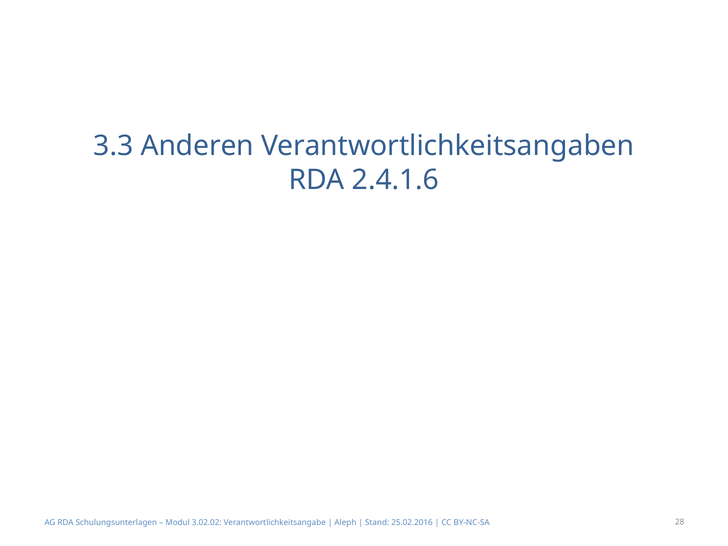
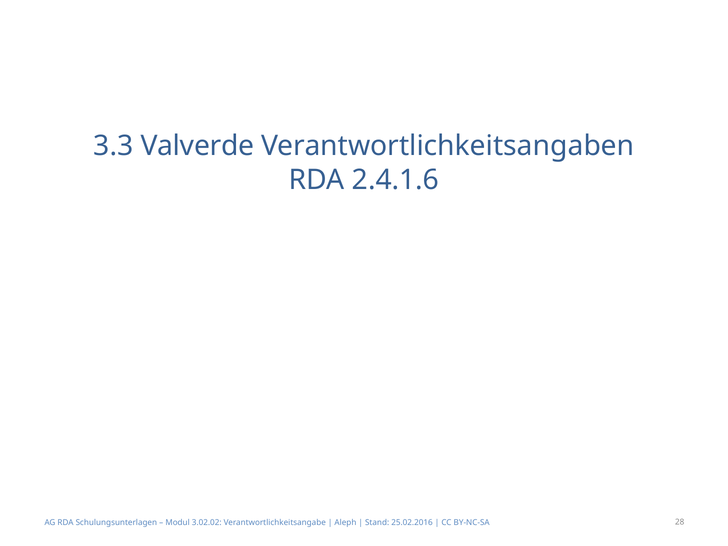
Anderen: Anderen -> Valverde (197, 146)
